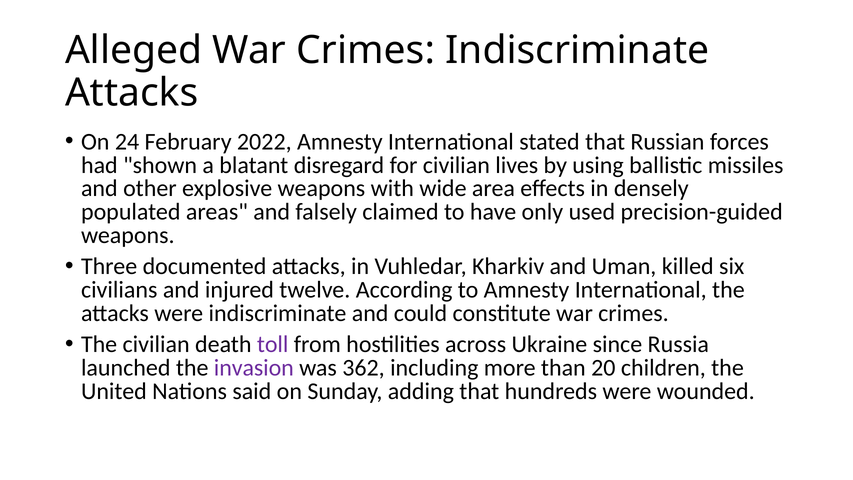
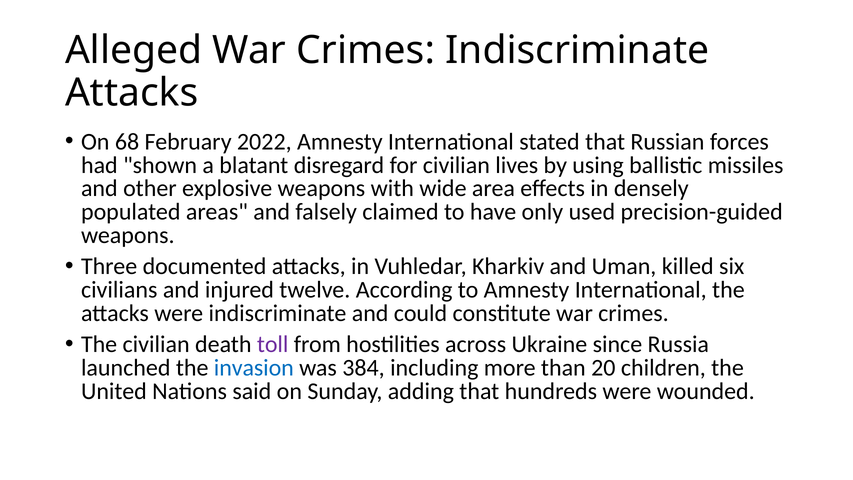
24: 24 -> 68 (127, 142)
invasion colour: purple -> blue (254, 368)
362: 362 -> 384 (364, 368)
